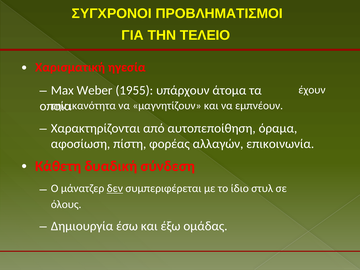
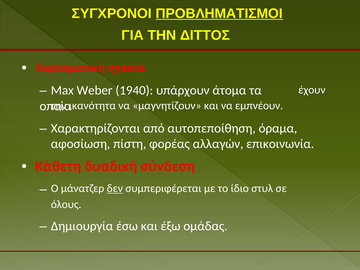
ΠΡΟΒΛΗΜΑΤΙΣΜΟΙ underline: none -> present (219, 13)
ΤΕΛΕΙΟ: ΤΕΛΕΙΟ -> ΔΙΤΤΟΣ (205, 35)
1955: 1955 -> 1940 (134, 90)
